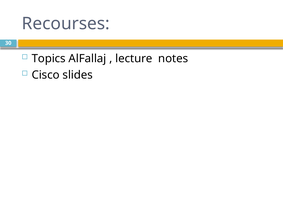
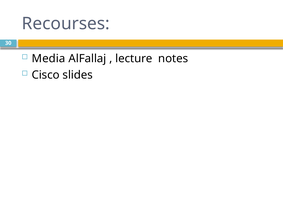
Topics: Topics -> Media (49, 59)
